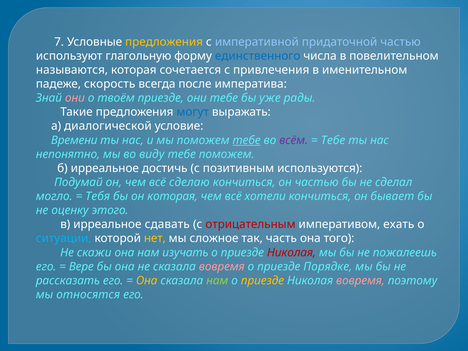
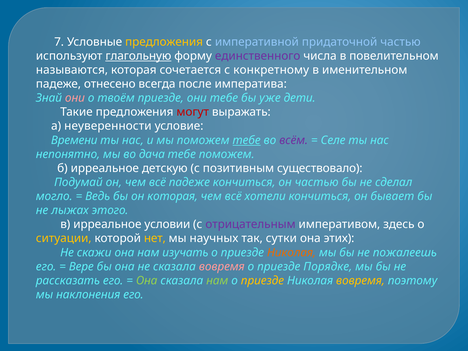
глагольную underline: none -> present (138, 56)
единственного colour: blue -> purple (258, 56)
привлечения: привлечения -> конкретному (271, 70)
скорость: скорость -> отнесено (110, 84)
рады: рады -> дети (300, 98)
могут colour: blue -> red (193, 112)
диалогической: диалогической -> неуверенности (108, 126)
Тебе: Тебе -> Селе (333, 140)
виду: виду -> дача (152, 154)
достичь: достичь -> детскую (165, 168)
используются: используются -> существовало (320, 168)
всё сделаю: сделаю -> падеже (189, 182)
Тебя: Тебя -> Ведь (98, 196)
оценку: оценку -> лыжах (70, 210)
сдавать: сдавать -> условии (167, 224)
отрицательным colour: red -> purple (250, 224)
ехать: ехать -> здесь (399, 224)
ситуации colour: light blue -> yellow (64, 238)
сложное: сложное -> научных (214, 238)
часть: часть -> сутки (281, 238)
того: того -> этих (339, 238)
Николая colour: red -> orange (291, 252)
Она colour: yellow -> light green (147, 281)
вовремя colour: pink -> yellow (360, 281)
относятся: относятся -> наклонения (88, 295)
